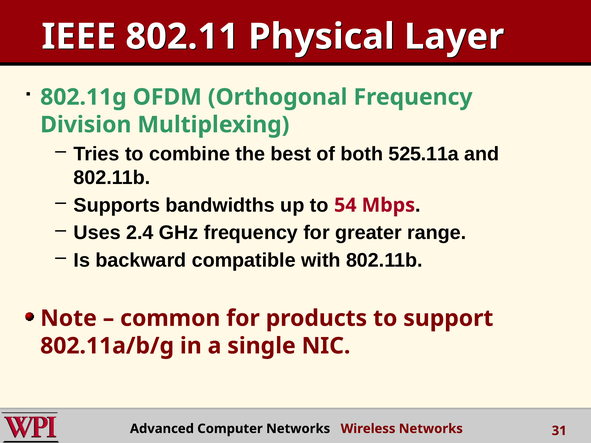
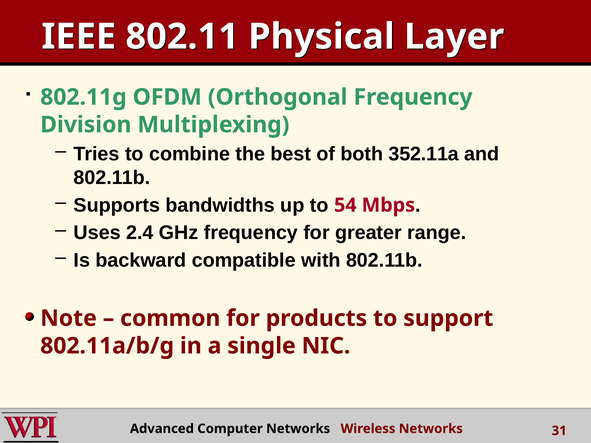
525.11a: 525.11a -> 352.11a (424, 154)
